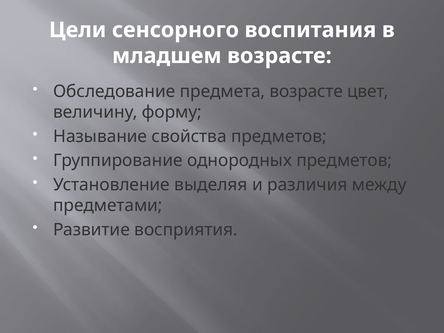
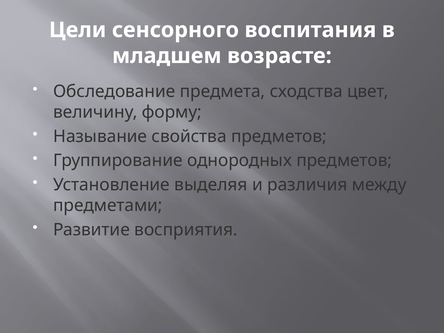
предмета возрасте: возрасте -> сходства (306, 91)
